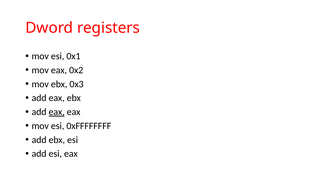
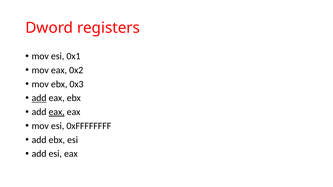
add underline: none -> present (39, 98)
